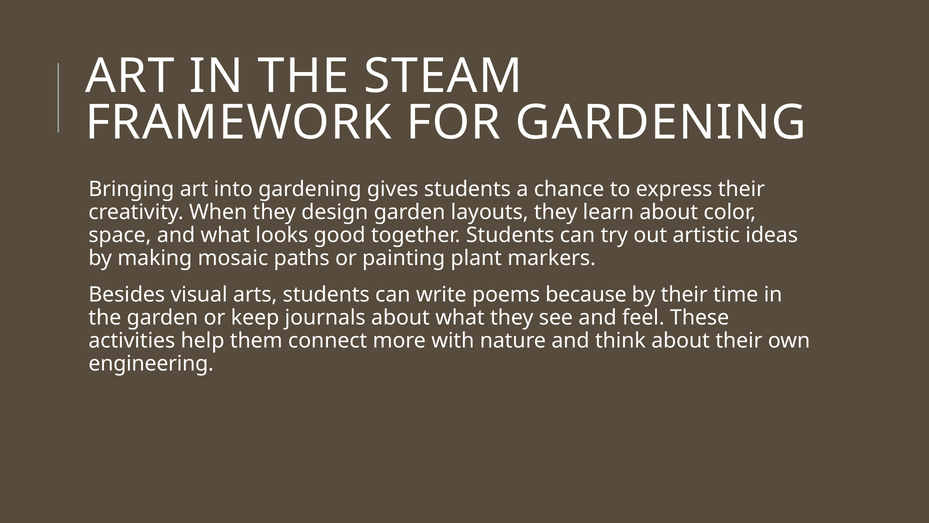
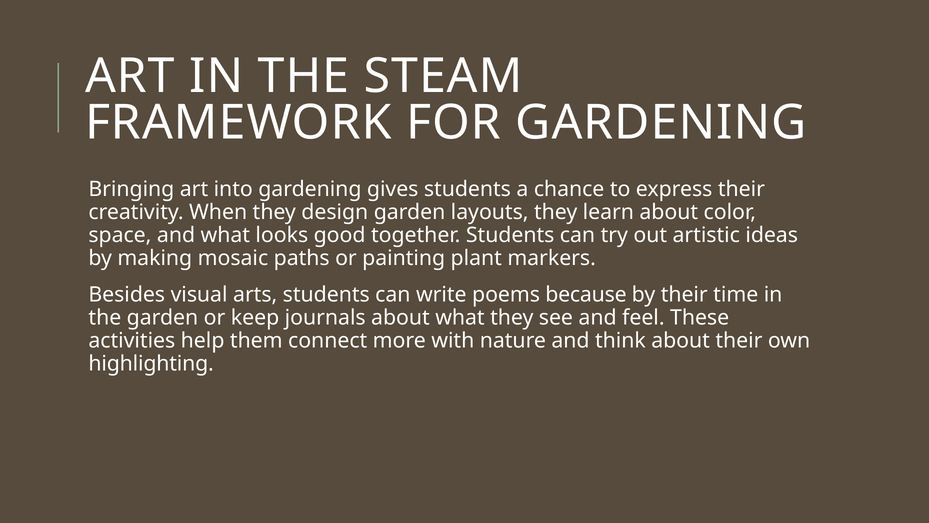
engineering: engineering -> highlighting (151, 363)
